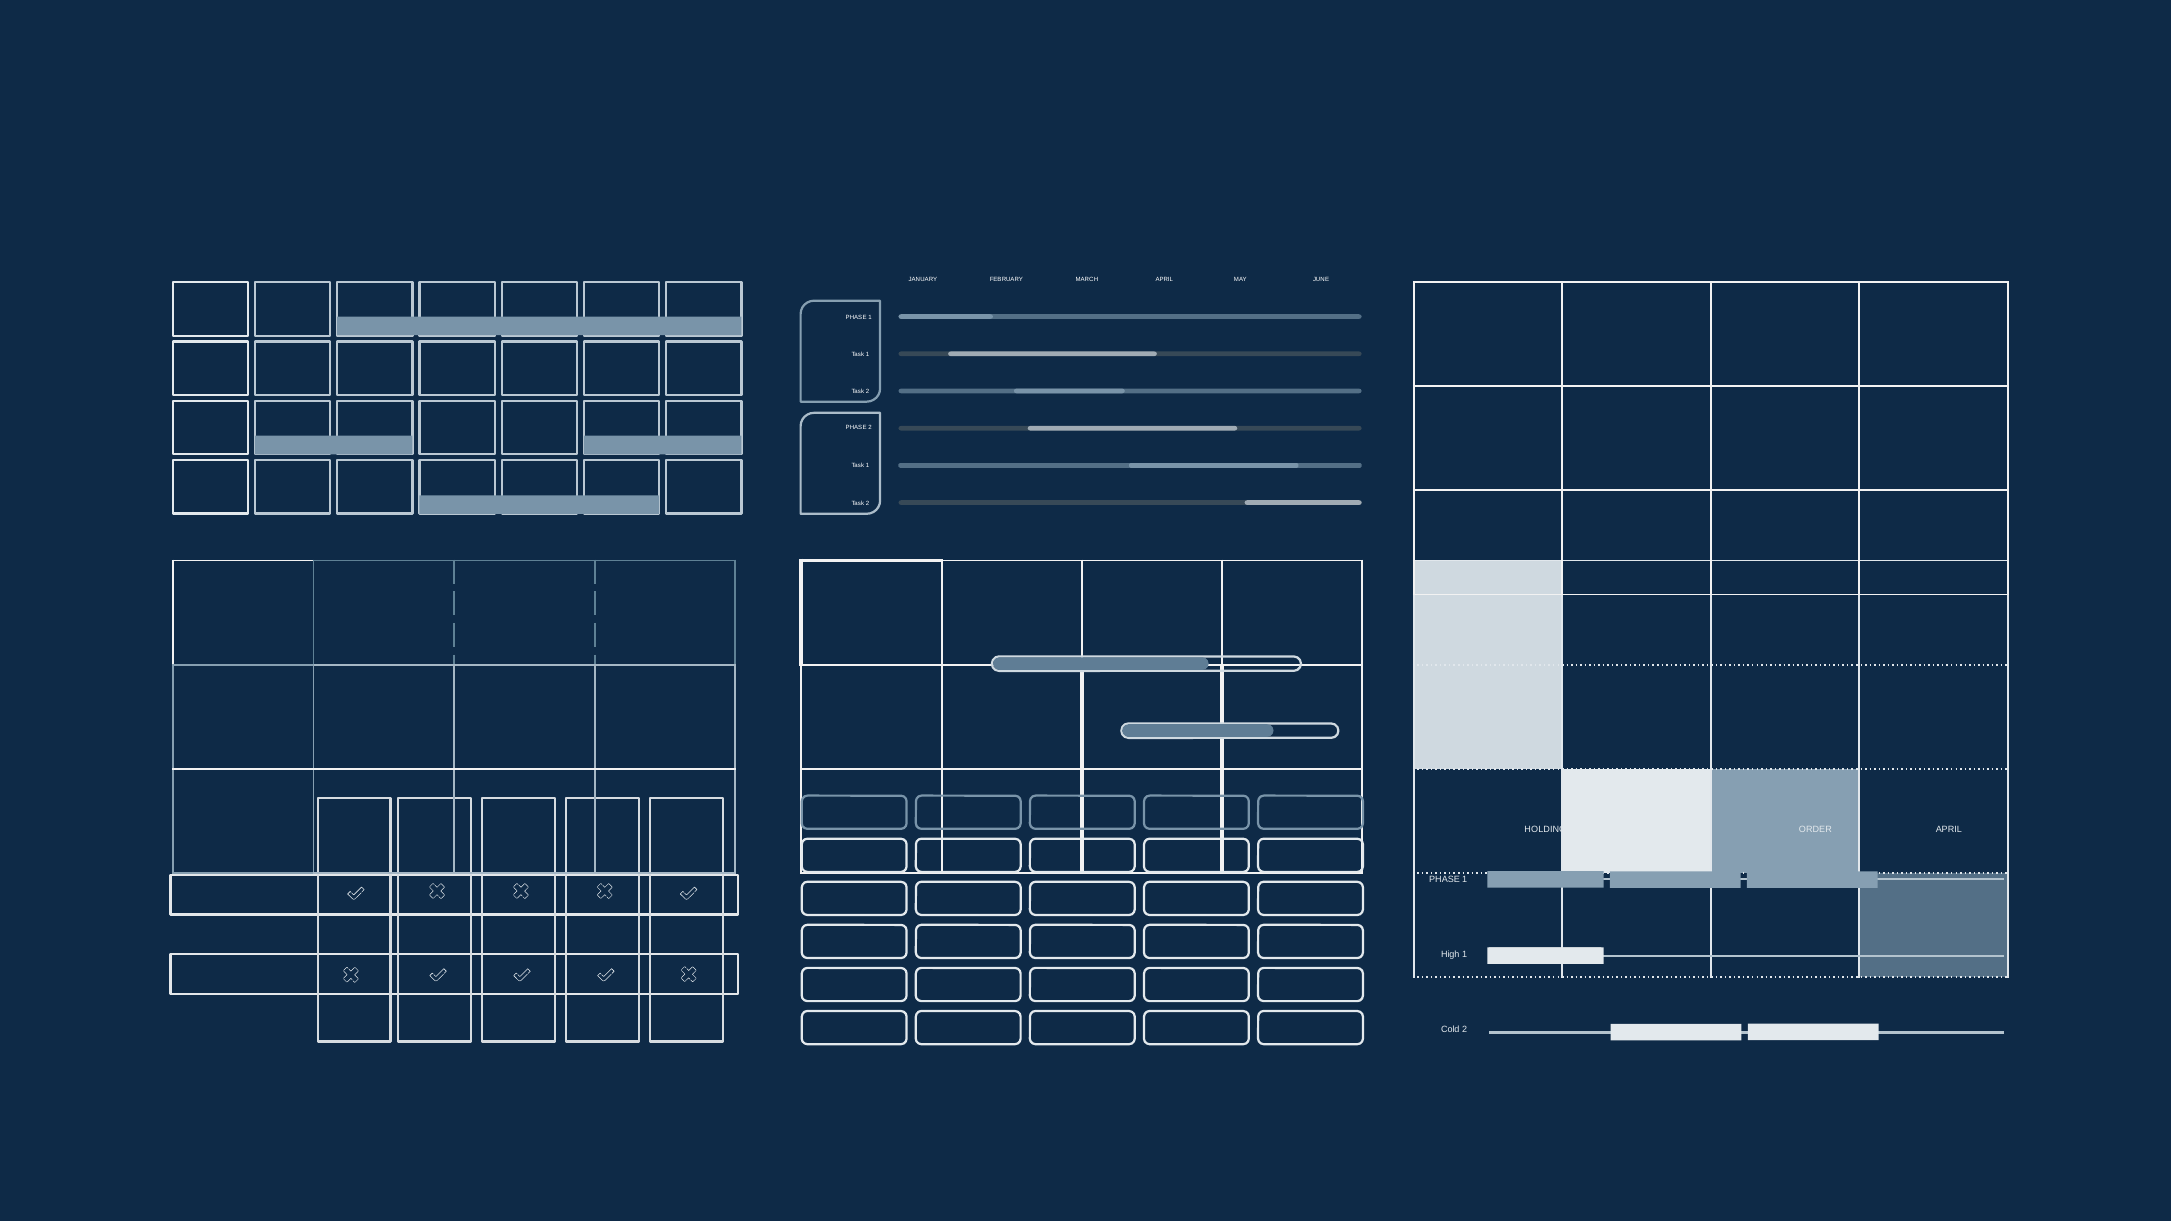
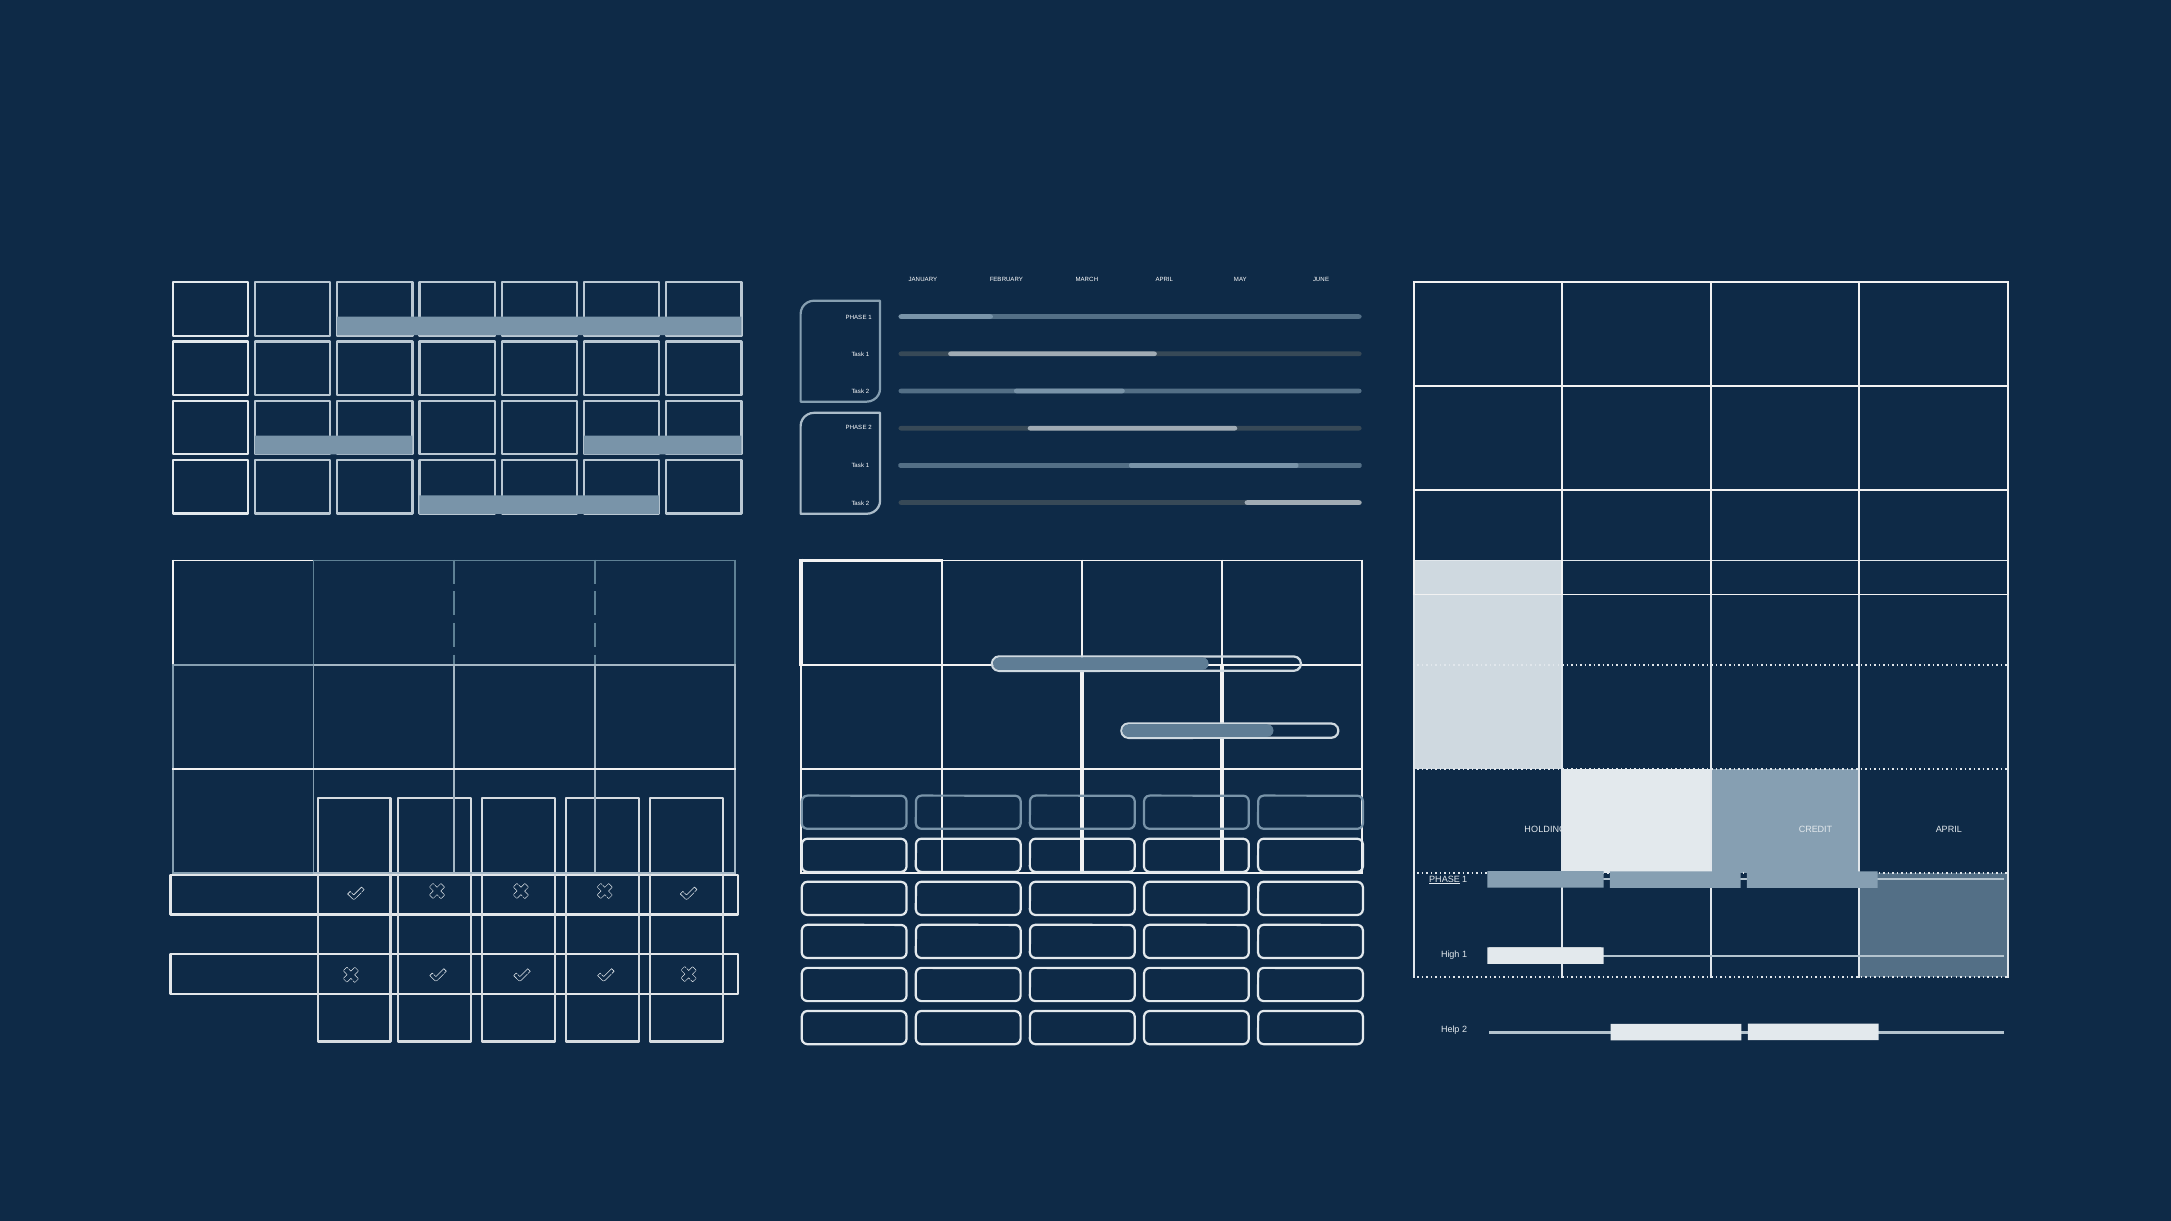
ORDER: ORDER -> CREDIT (1815, 830)
PHASE underline: none -> present (1445, 880)
Cold: Cold -> Help (1450, 1030)
